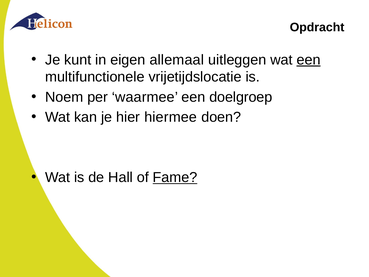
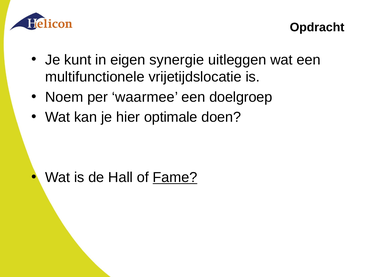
allemaal: allemaal -> synergie (177, 60)
een underline: present -> none (309, 60)
hiermee: hiermee -> optimale (171, 117)
